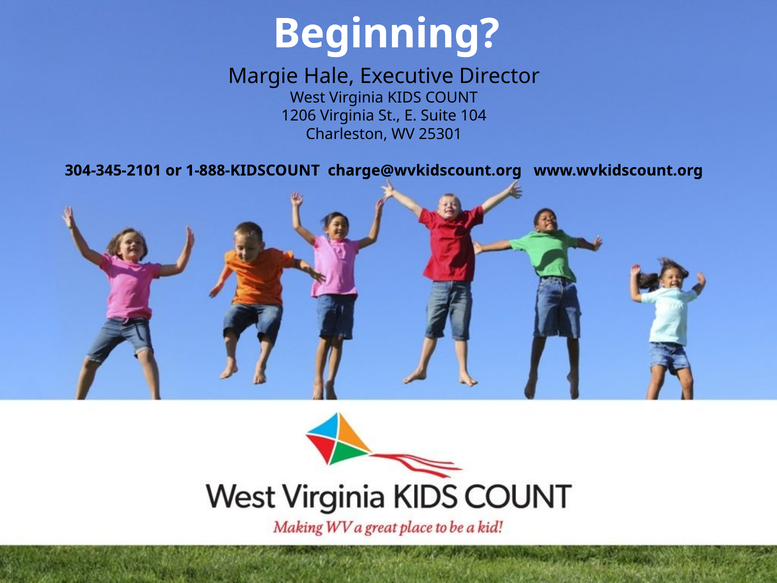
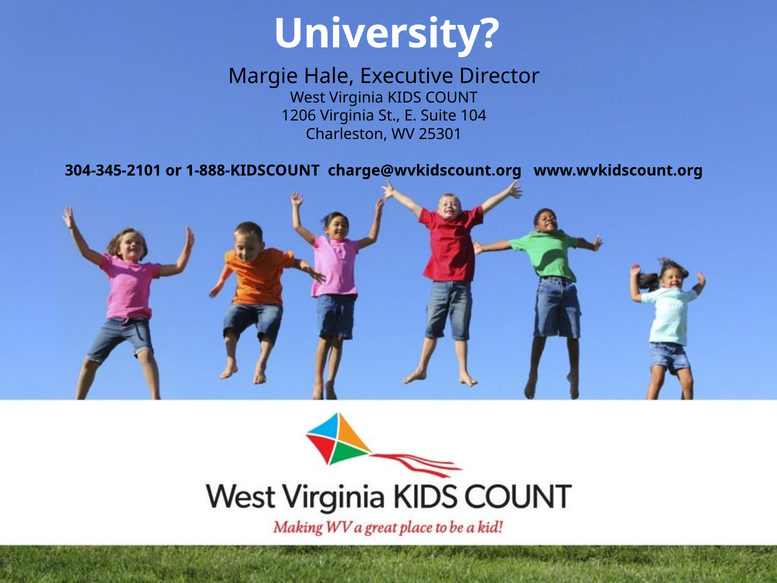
Beginning: Beginning -> University (386, 34)
